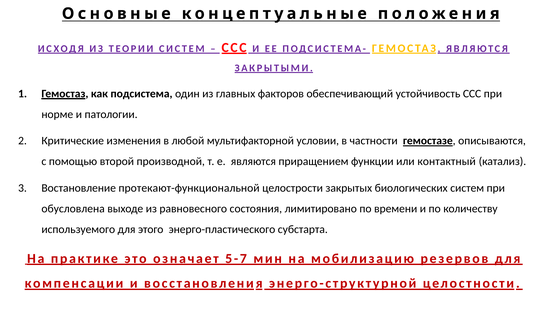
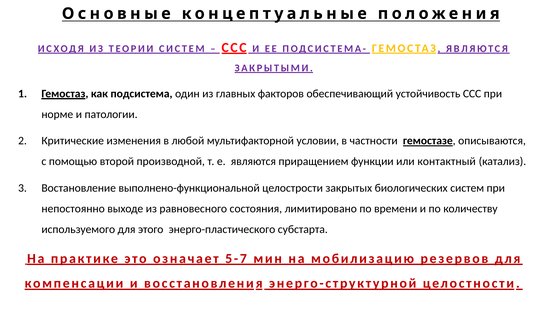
протекают-функциональной: протекают-функциональной -> выполнено-функциональной (189, 188)
обусловлена: обусловлена -> непостоянно (73, 209)
